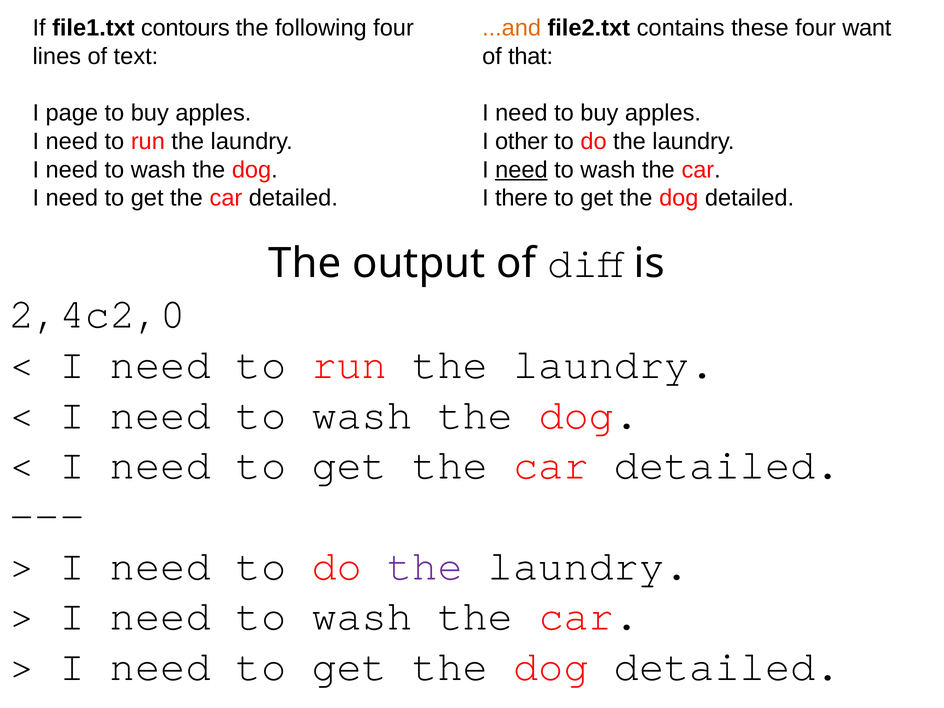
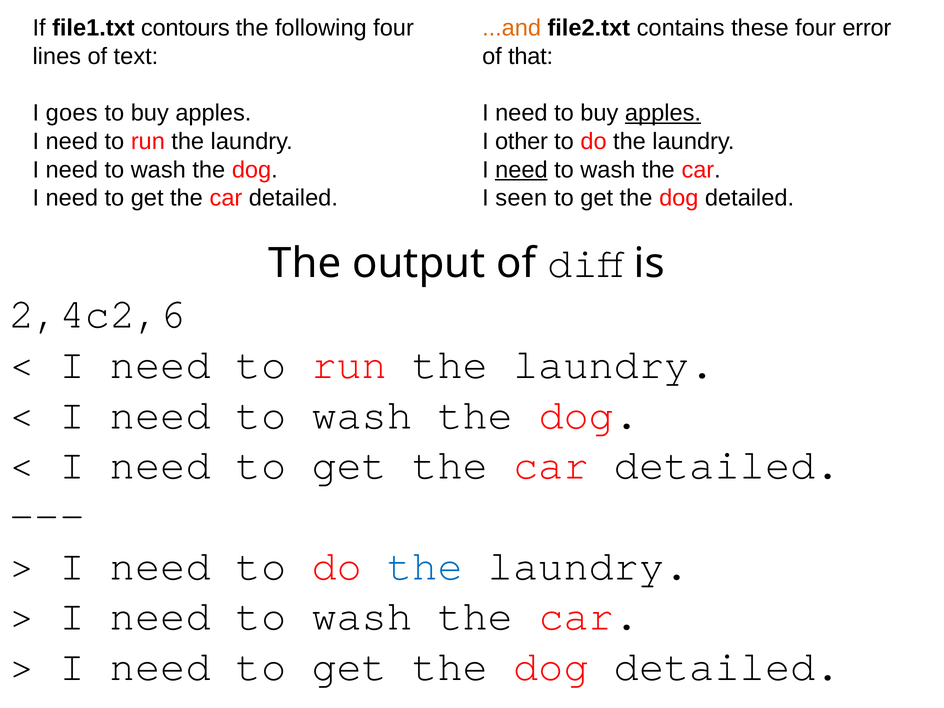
want: want -> error (867, 28)
page: page -> goes (72, 113)
apples underline: none -> present (663, 113)
there: there -> seen (521, 198)
2,4c2,0: 2,4c2,0 -> 2,4c2,6 (97, 314)
the colour: purple -> blue (425, 566)
